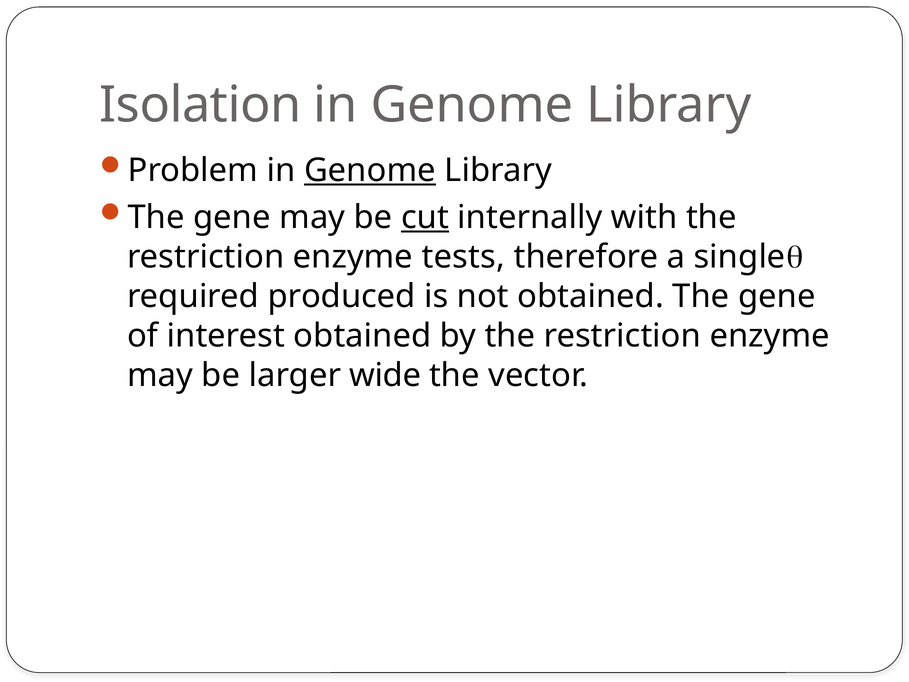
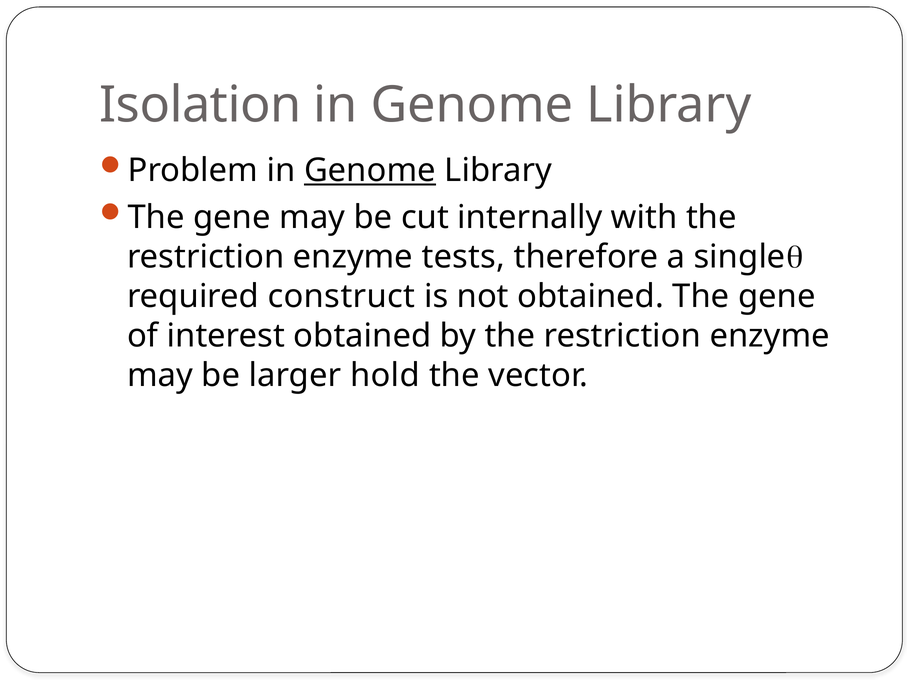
cut underline: present -> none (425, 217)
produced: produced -> construct (341, 296)
wide: wide -> hold (385, 375)
